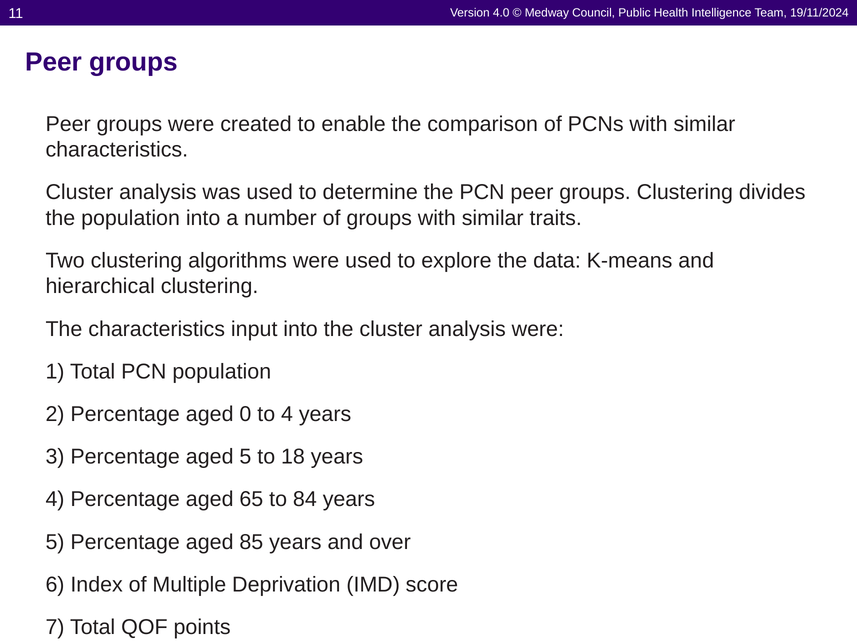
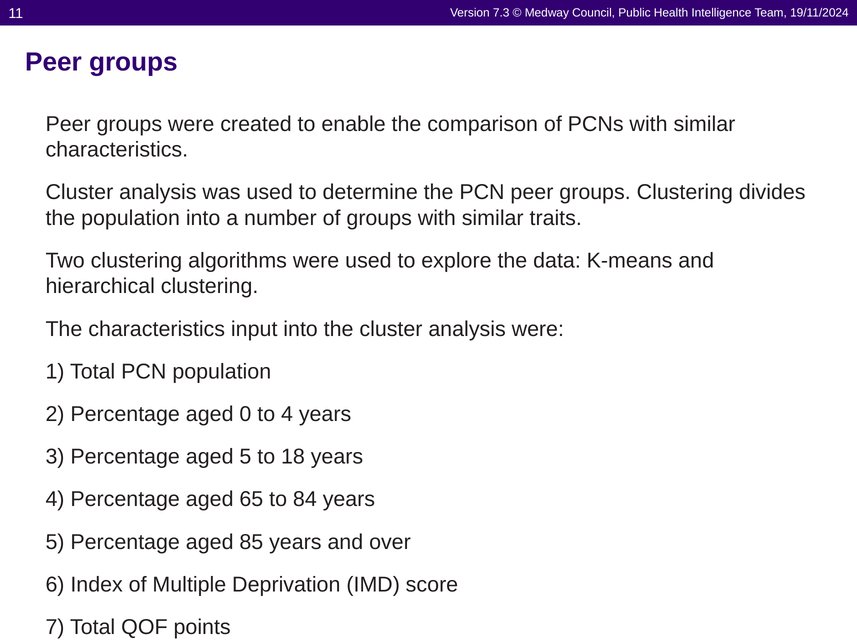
4.0: 4.0 -> 7.3 (501, 13)
